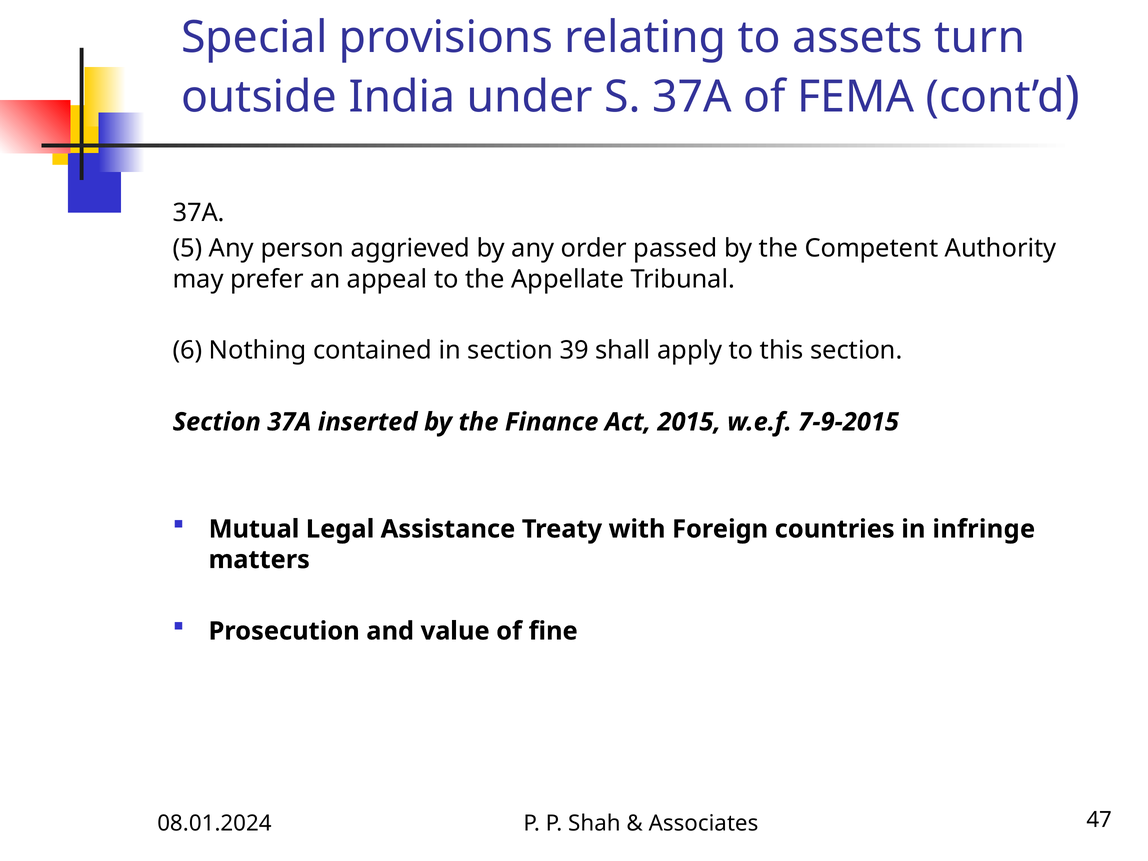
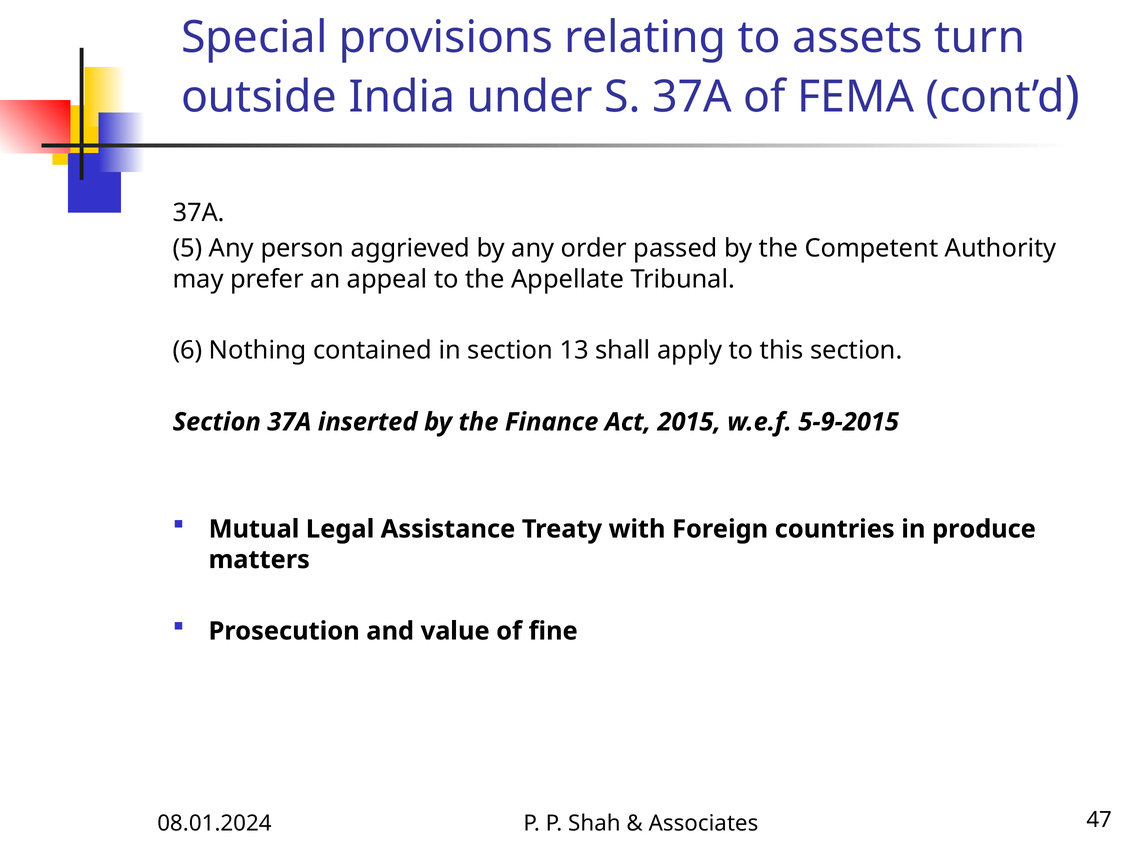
39: 39 -> 13 (574, 351)
7-9-2015: 7-9-2015 -> 5-9-2015 (849, 422)
infringe: infringe -> produce (984, 529)
